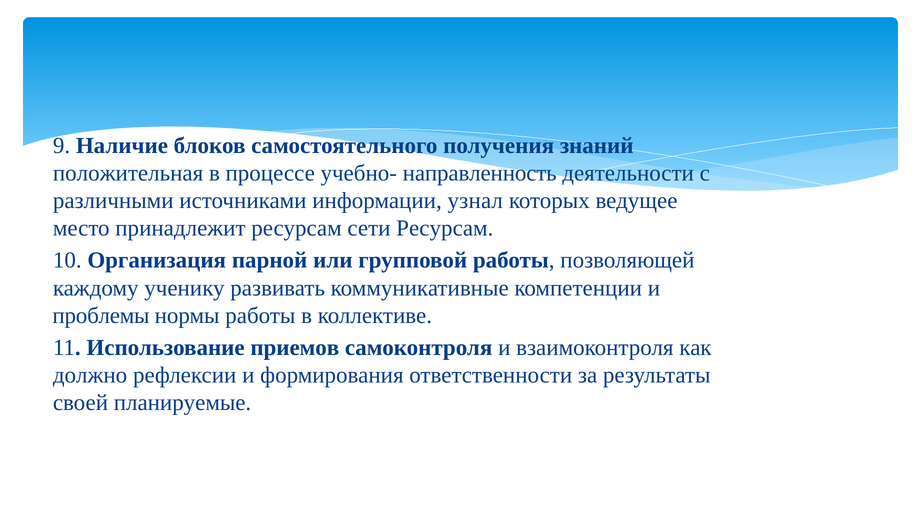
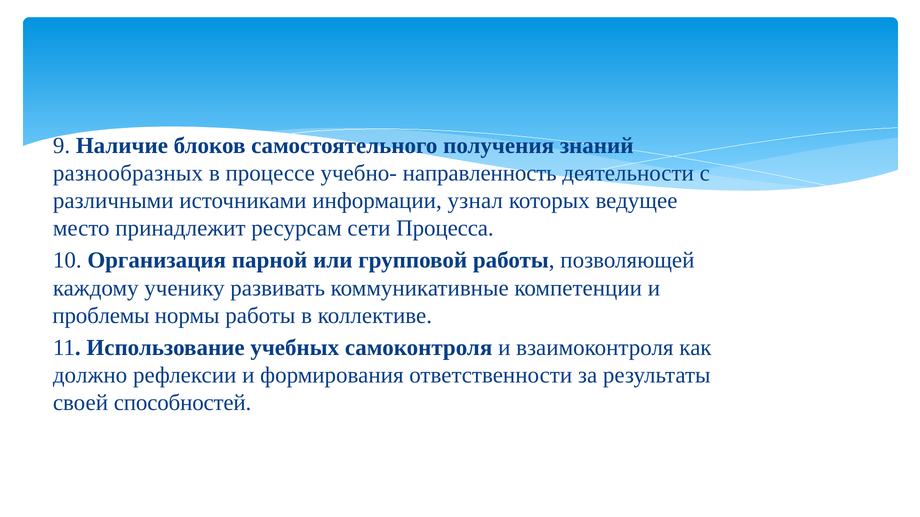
положительная: положительная -> разнообразных (128, 173)
сети Ресурсам: Ресурсам -> Процесса (445, 228)
приемов: приемов -> учебных (295, 348)
планируемые: планируемые -> способностей (183, 403)
